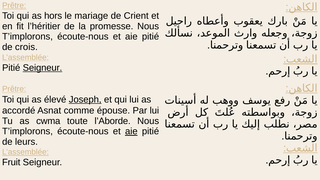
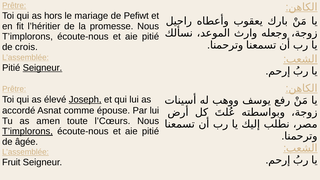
Crient: Crient -> Pefiwt (136, 16)
cwma: cwma -> amen (48, 121)
l’Aborde: l’Aborde -> l’Cœurs (113, 121)
T’implorons underline: none -> present (27, 131)
aie underline: present -> none (131, 131)
leurs: leurs -> âgée (26, 142)
